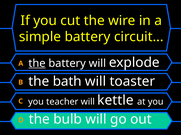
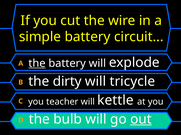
bath: bath -> dirty (67, 82)
toaster: toaster -> tricycle (132, 82)
out underline: none -> present (141, 120)
